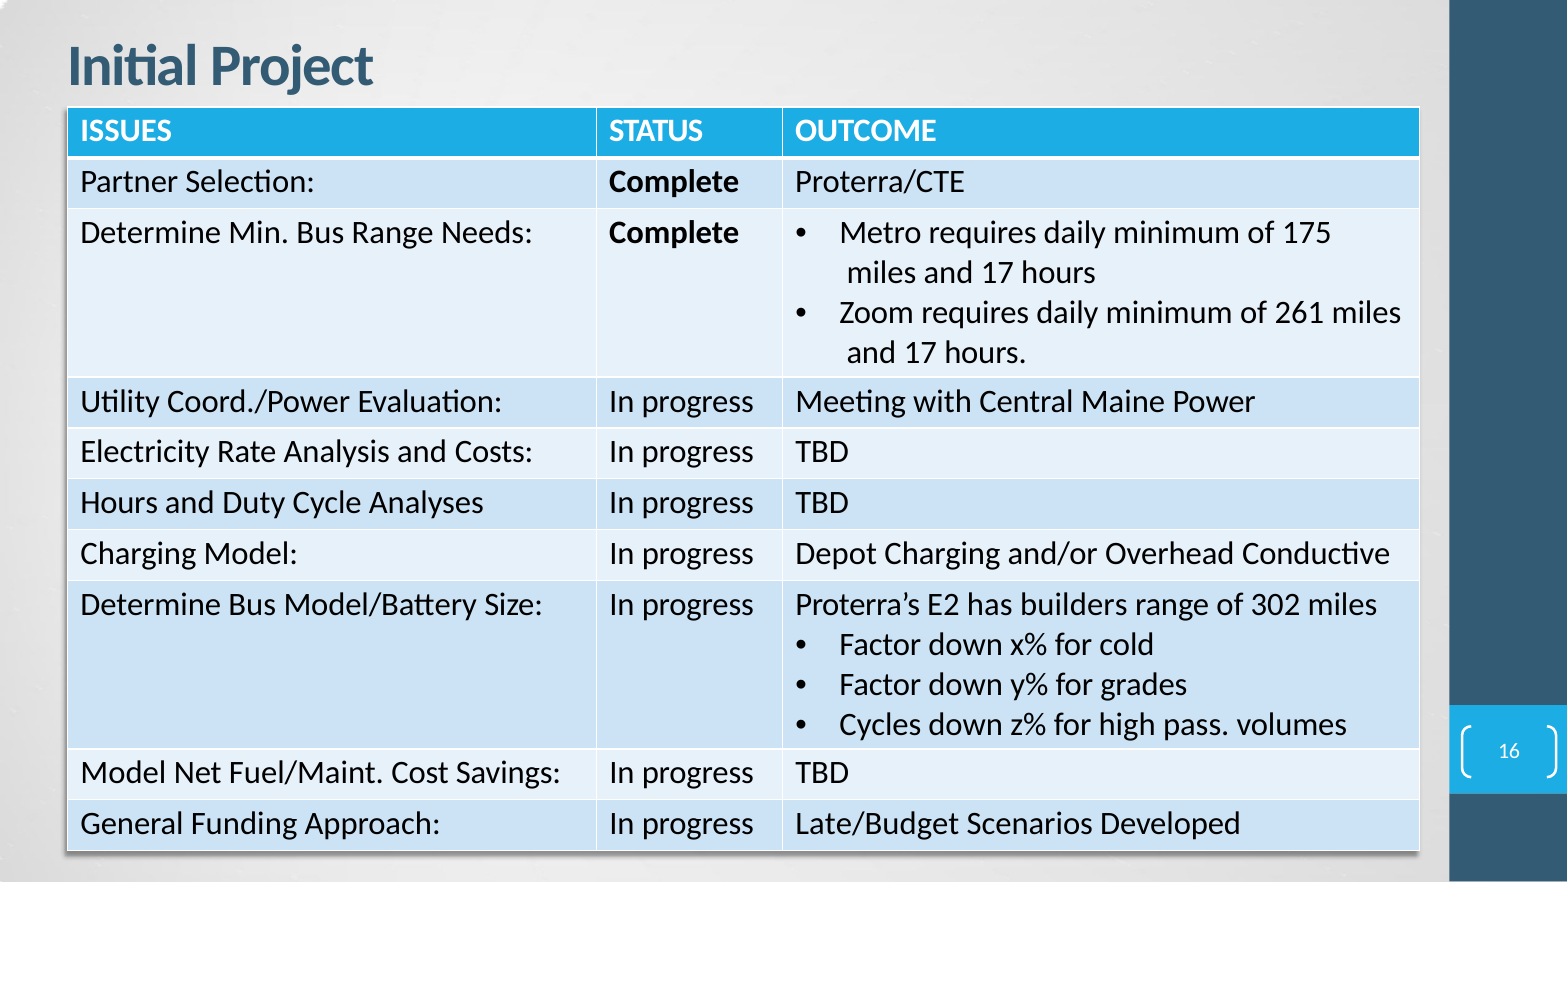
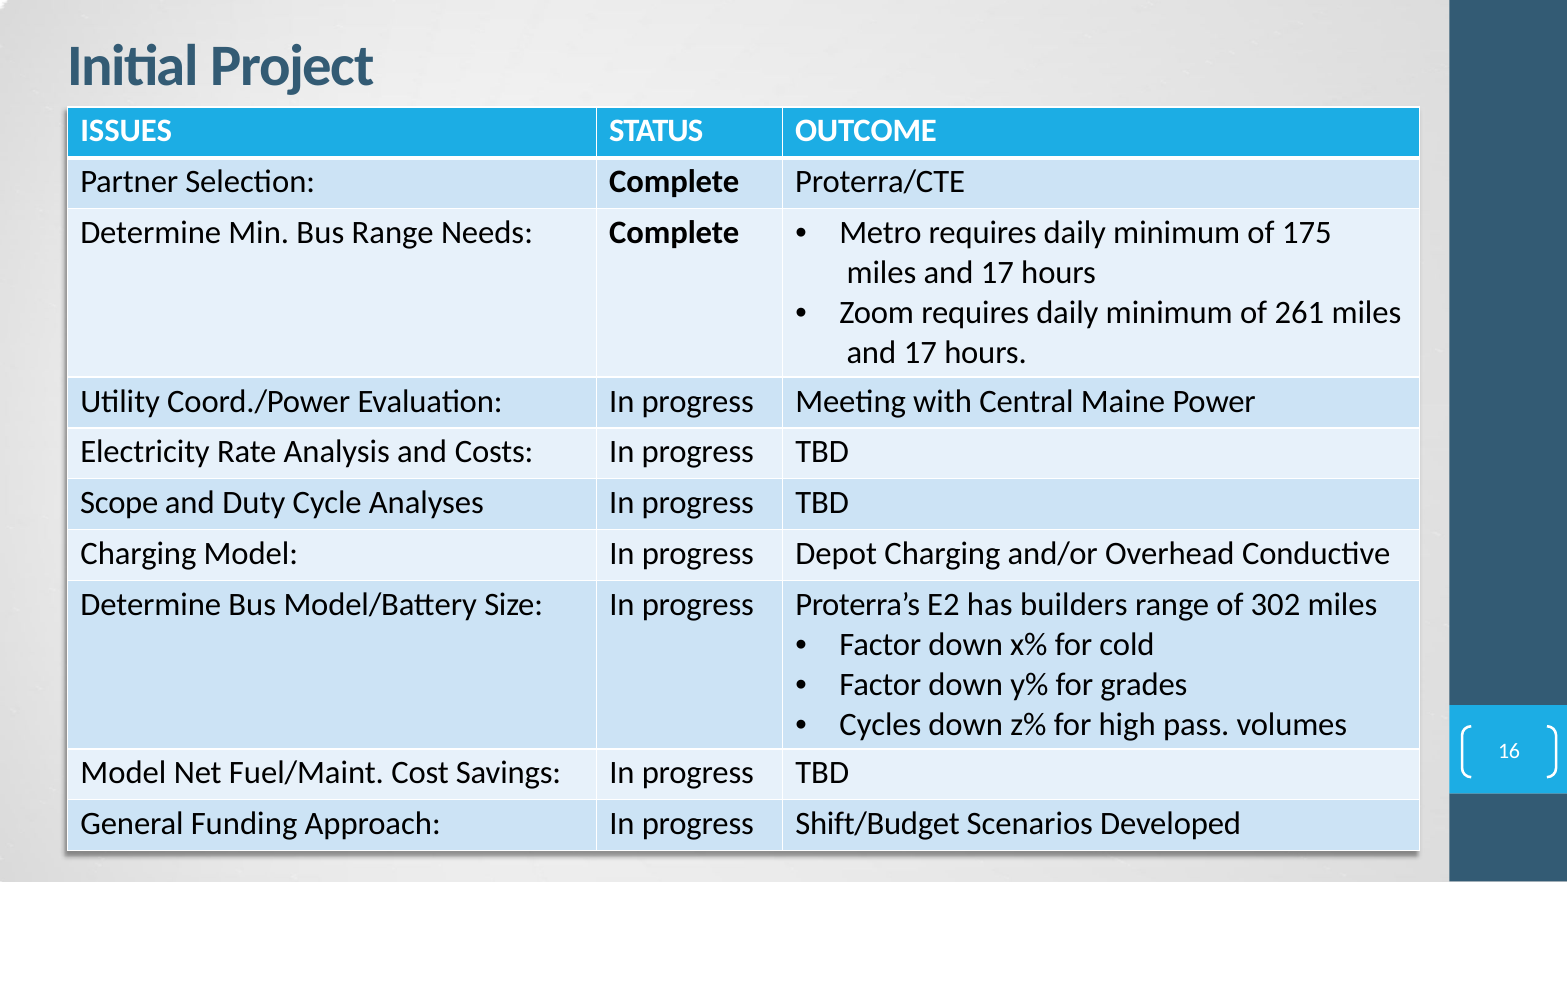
Hours: Hours -> Scope (119, 503)
Late/Budget: Late/Budget -> Shift/Budget (878, 824)
